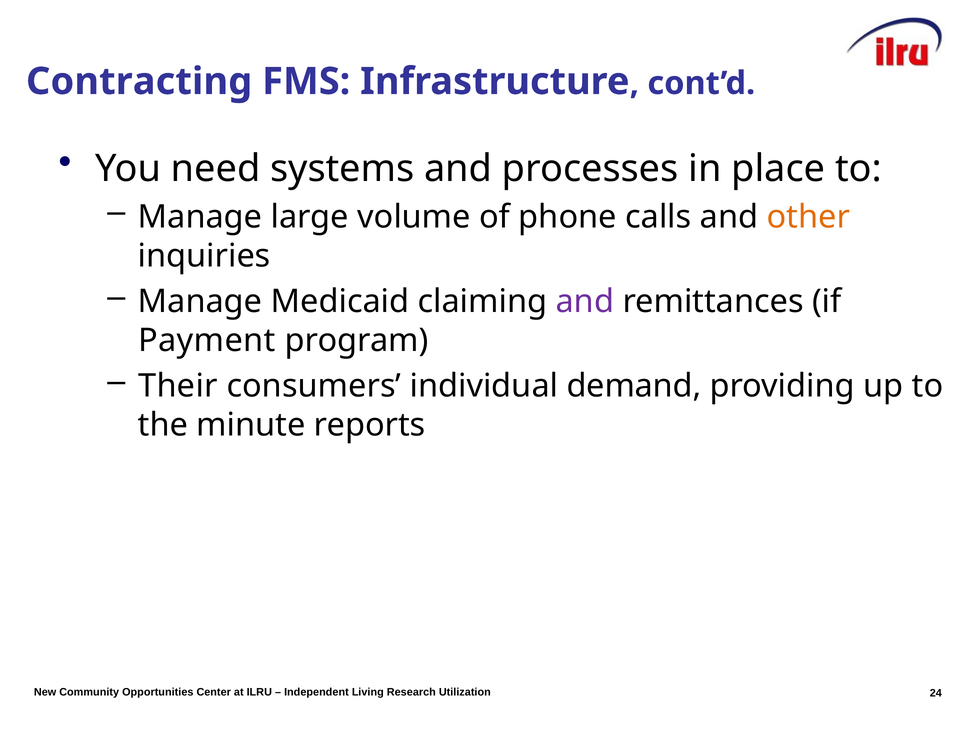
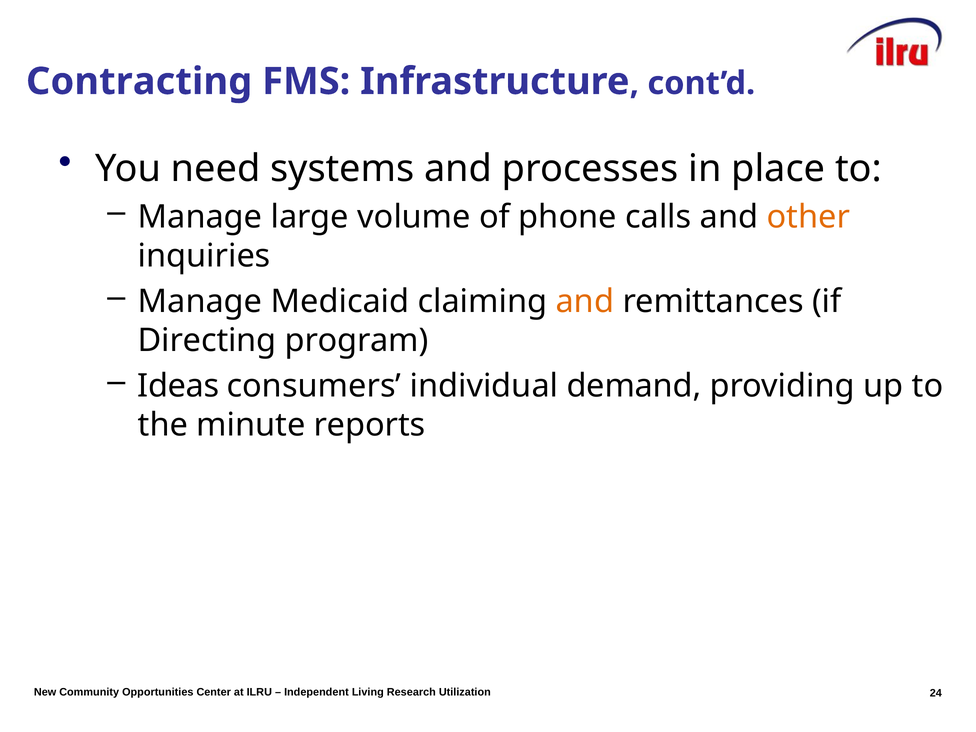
and colour: purple -> orange (585, 302)
Payment: Payment -> Directing (207, 341)
Their: Their -> Ideas (178, 386)
